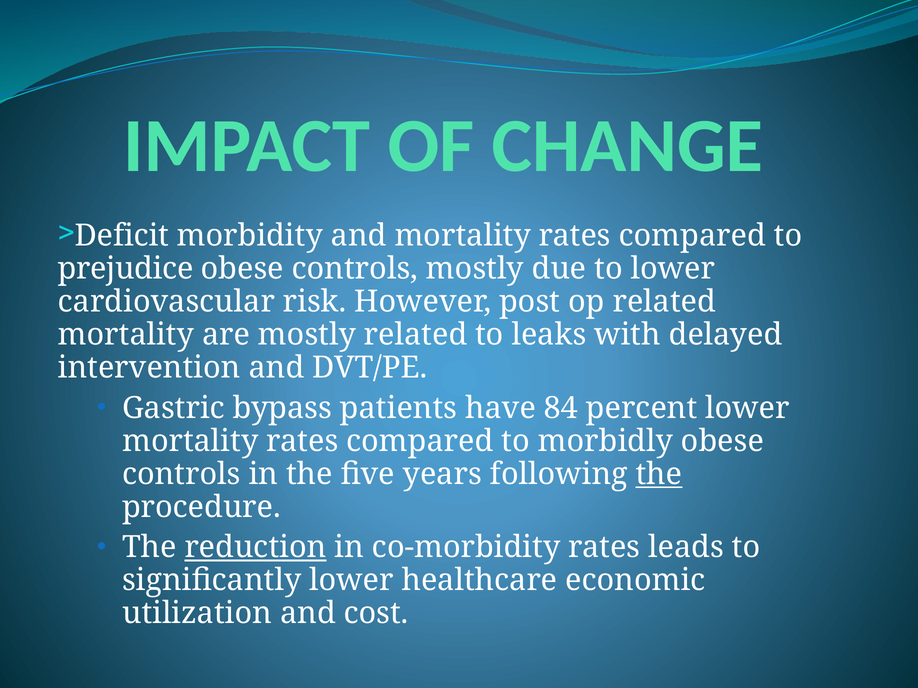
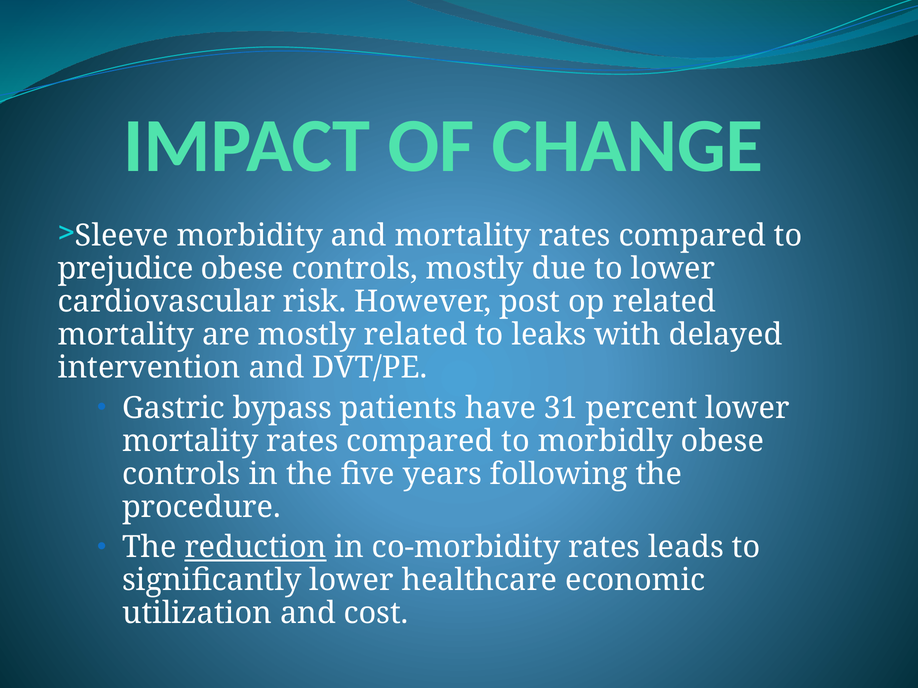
Deficit: Deficit -> Sleeve (122, 236)
84: 84 -> 31 (561, 408)
the underline: present -> none (659, 474)
